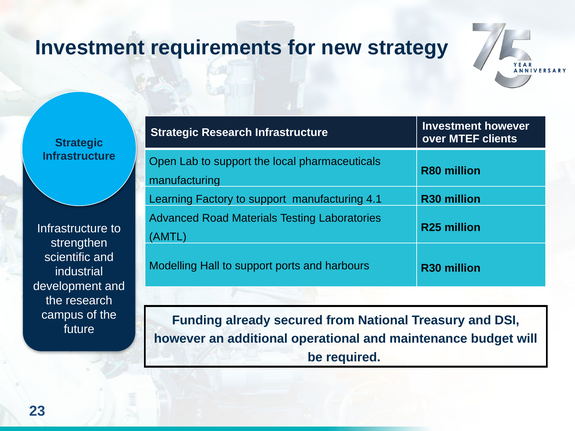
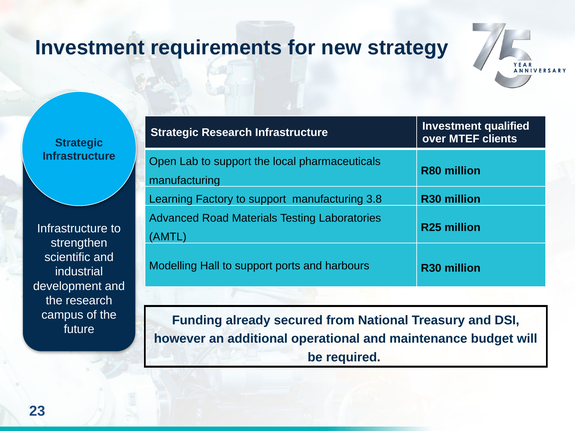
Investment however: however -> qualified (507, 126)
4.1: 4.1 -> 3.8 (374, 199)
